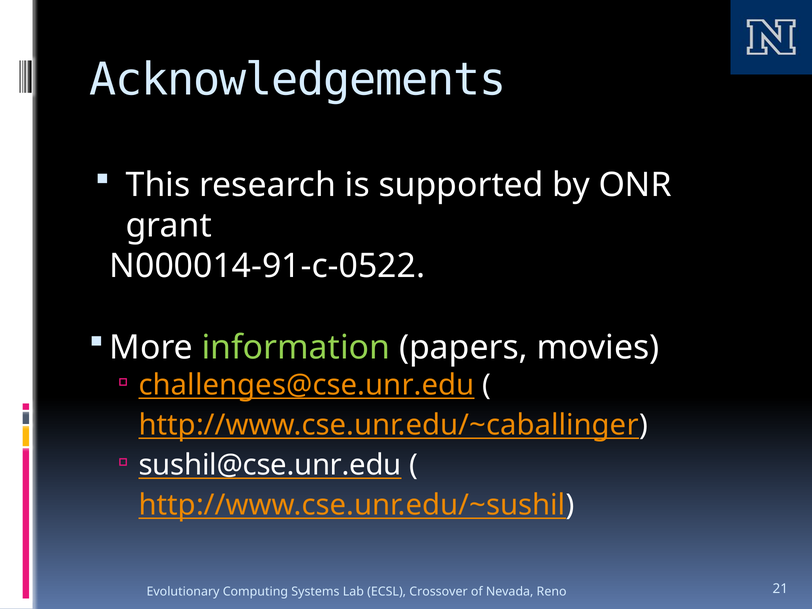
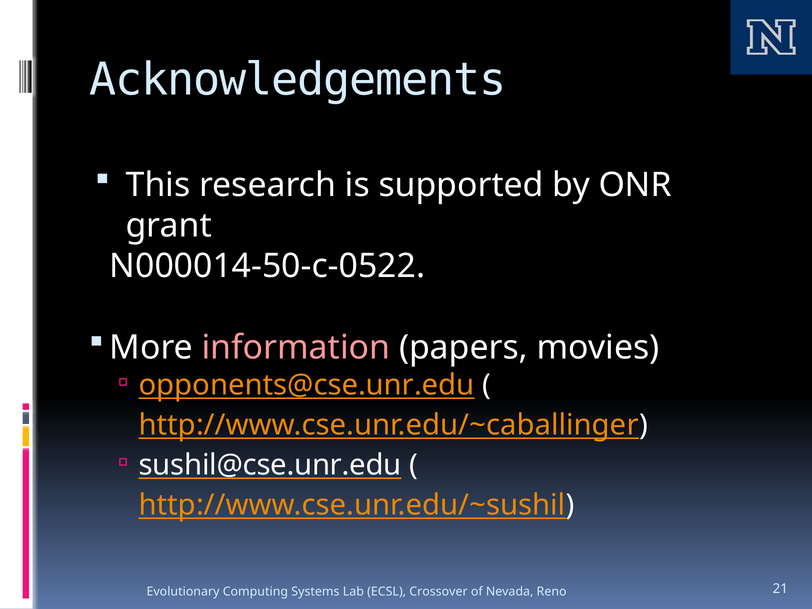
N000014-91-c-0522: N000014-91-c-0522 -> N000014-50-c-0522 (267, 266)
information colour: light green -> pink (296, 347)
challenges@cse.unr.edu: challenges@cse.unr.edu -> opponents@cse.unr.edu (307, 385)
